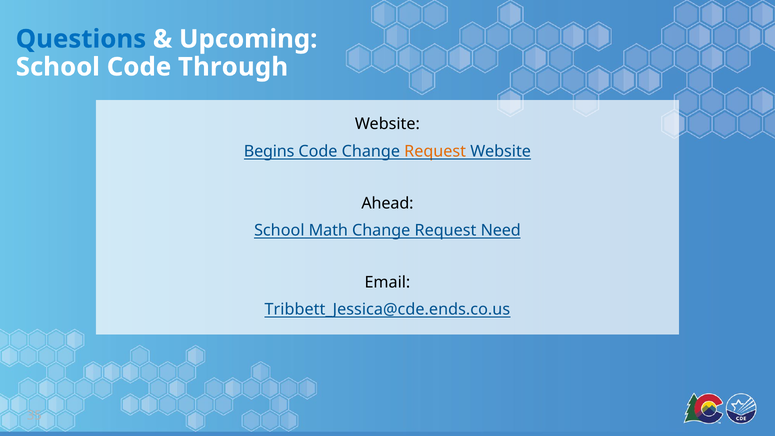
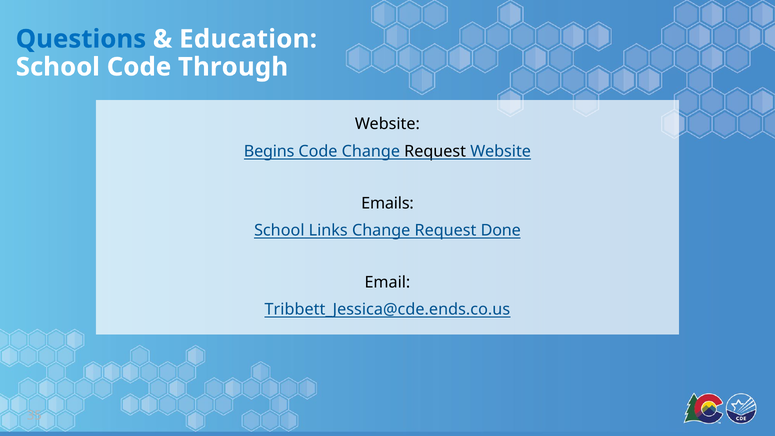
Upcoming: Upcoming -> Education (248, 39)
Request colour: orange -> black (435, 152)
Ahead: Ahead -> Emails (387, 203)
Math: Math -> Links (328, 231)
Need: Need -> Done (501, 231)
